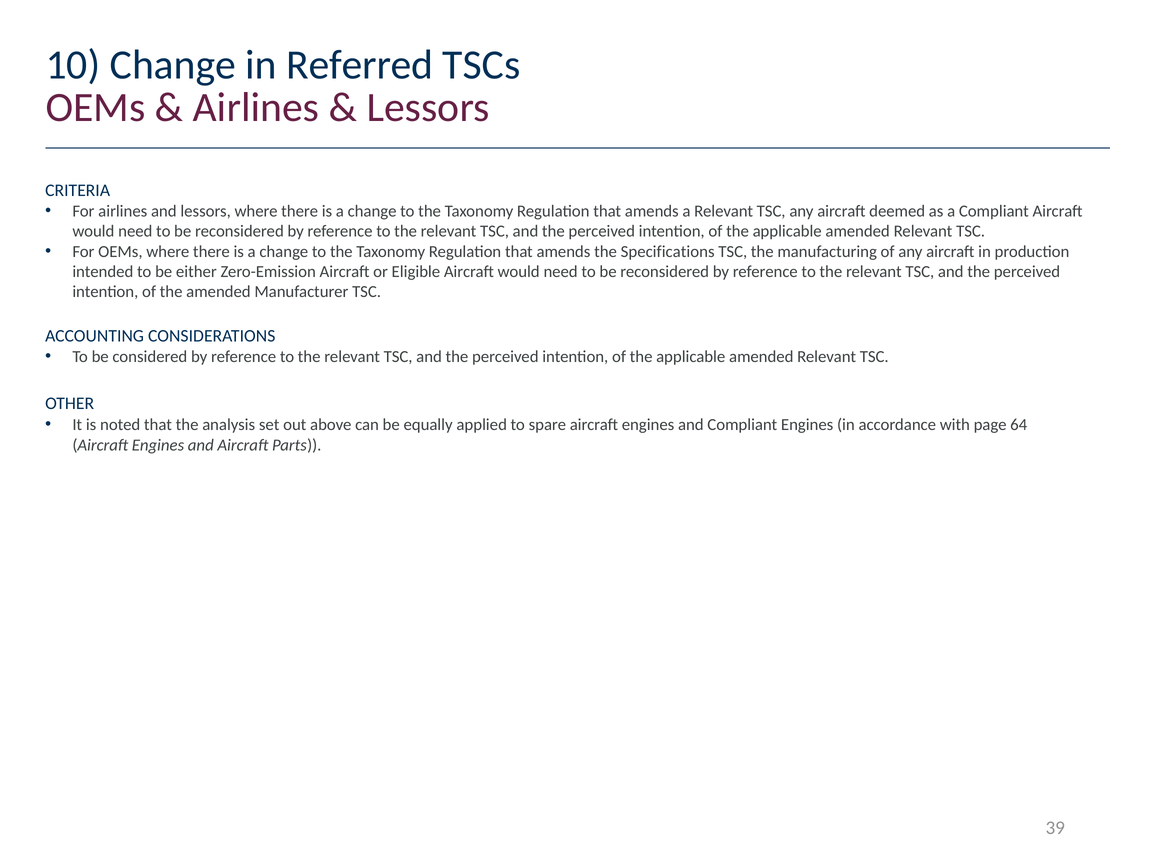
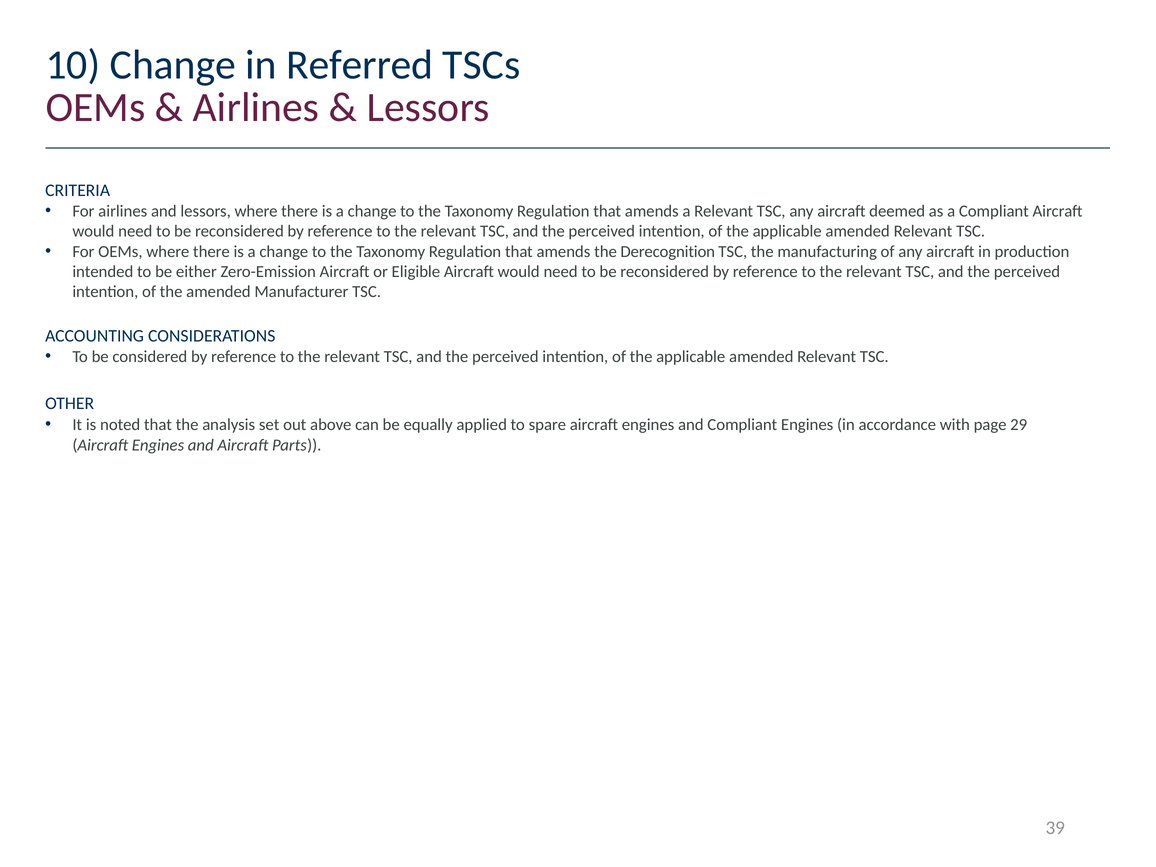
Specifications: Specifications -> Derecognition (668, 252)
64: 64 -> 29 (1019, 425)
